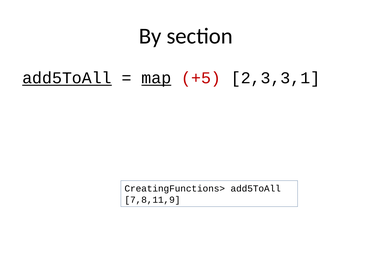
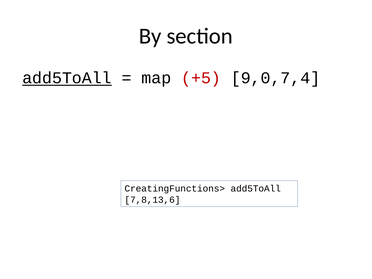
map underline: present -> none (156, 78)
2,3,3,1: 2,3,3,1 -> 9,0,7,4 (276, 78)
7,8,11,9: 7,8,11,9 -> 7,8,13,6 (152, 200)
